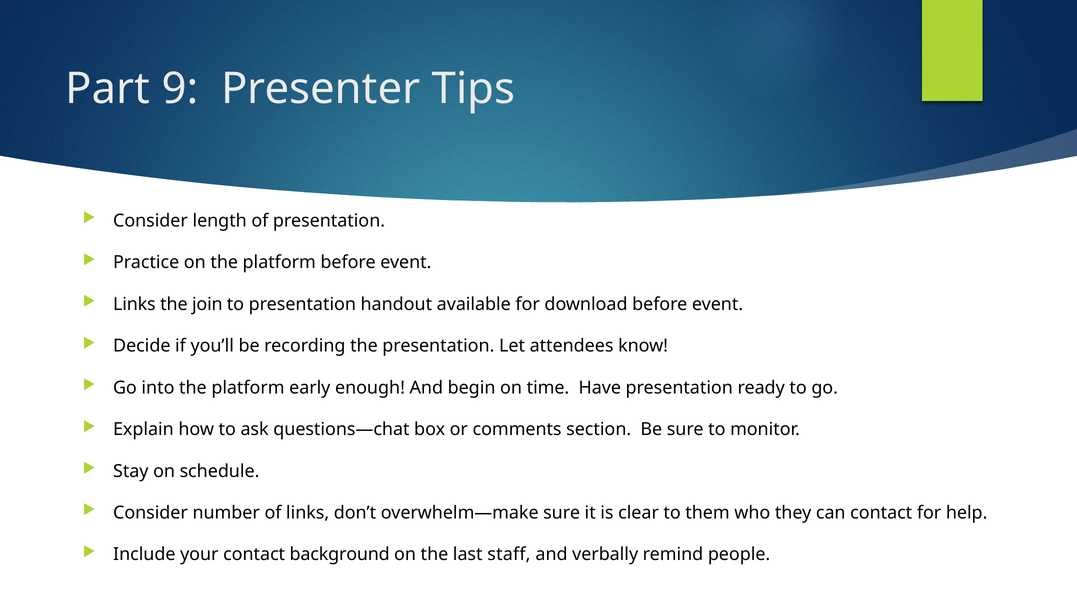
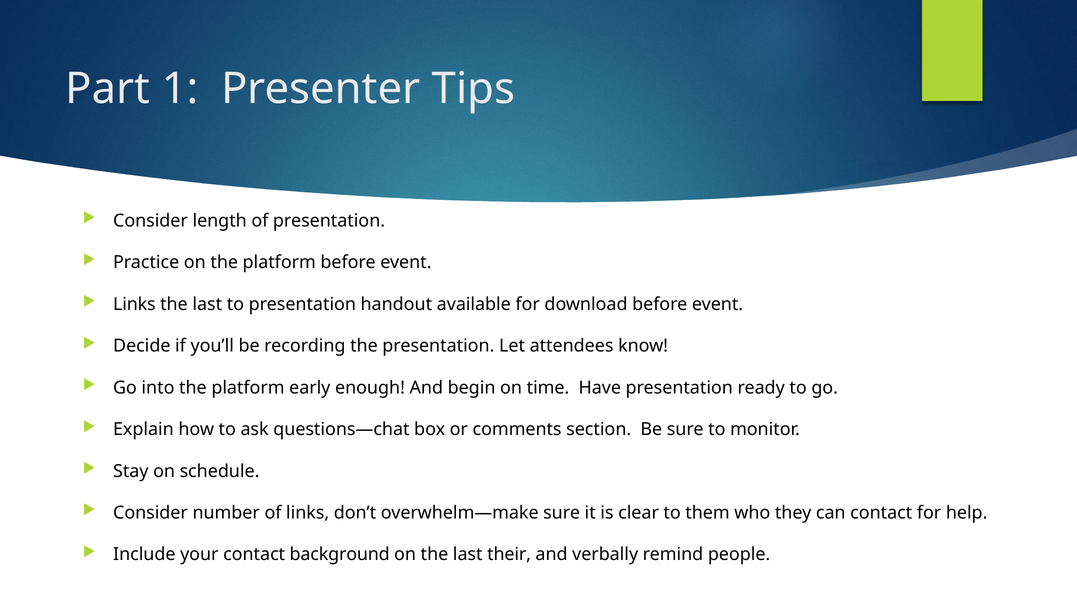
9: 9 -> 1 (180, 89)
join: join -> last (207, 304)
staff: staff -> their (509, 554)
